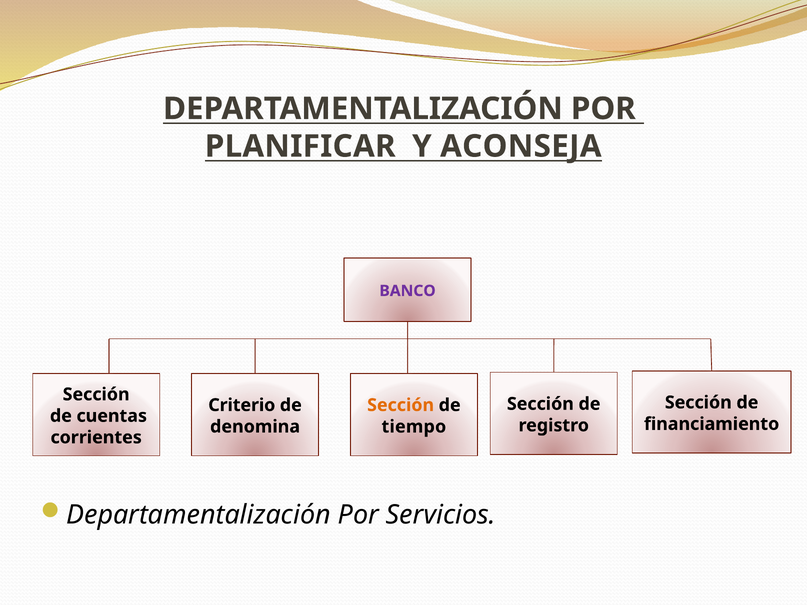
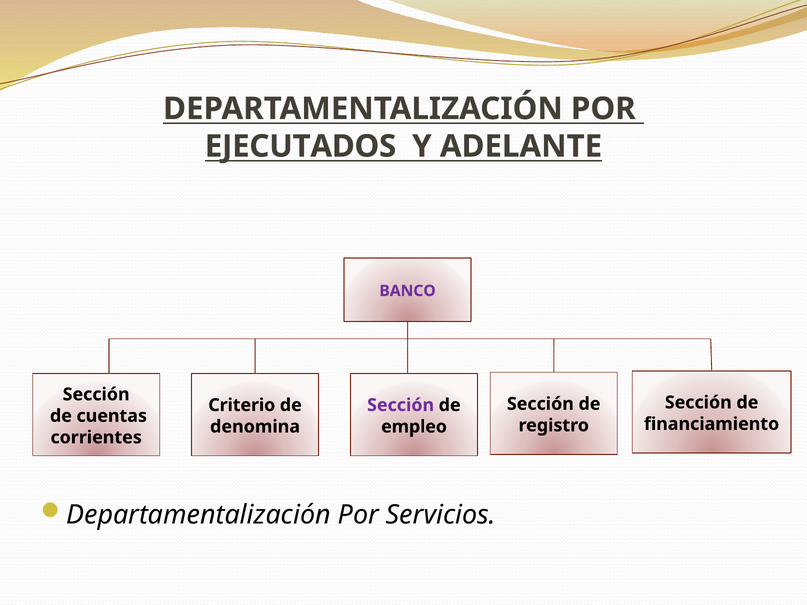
PLANIFICAR: PLANIFICAR -> EJECUTADOS (301, 146)
ACONSEJA: ACONSEJA -> ADELANTE (521, 146)
Sección colour: orange -> purple (401, 405)
tiempo: tiempo -> empleo (414, 427)
